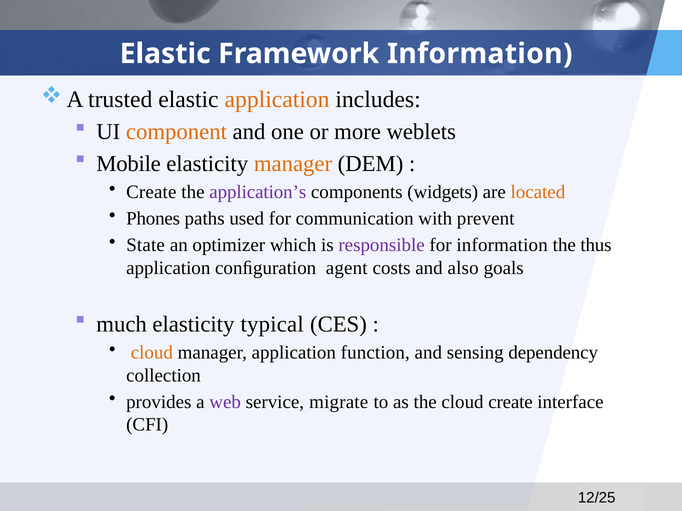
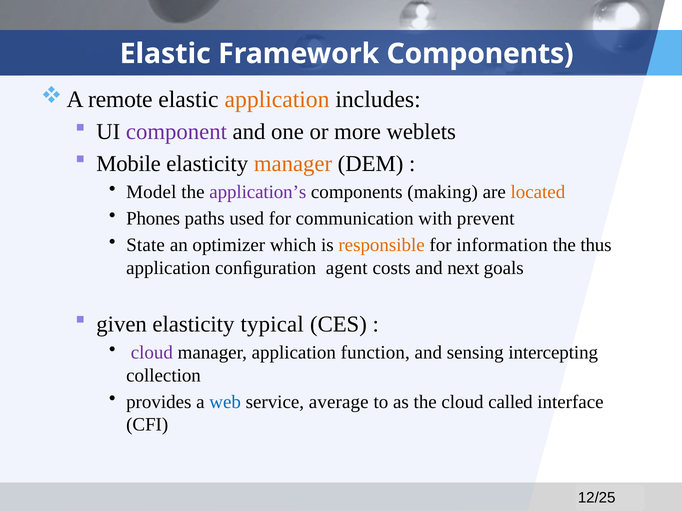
Framework Information: Information -> Components (480, 54)
trusted: trusted -> remote (120, 100)
component colour: orange -> purple (176, 132)
Create: Create -> Model (151, 192)
widgets: widgets -> making (443, 192)
responsible colour: purple -> orange (382, 245)
also: also -> next (463, 268)
much: much -> given (122, 324)
cloud colour: orange -> purple (152, 353)
dependency: dependency -> intercepting (553, 353)
web colour: purple -> blue (225, 402)
migrate: migrate -> average (339, 402)
cloud create: create -> called (511, 402)
